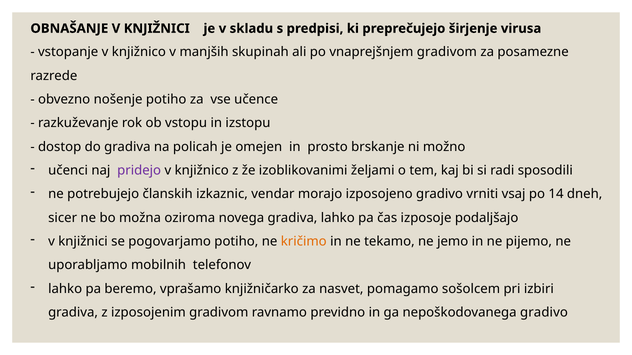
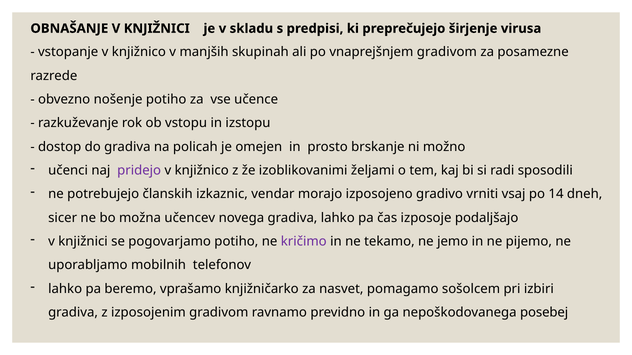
oziroma: oziroma -> učencev (190, 218)
kričimo colour: orange -> purple (304, 242)
nepoškodovanega gradivo: gradivo -> posebej (544, 313)
